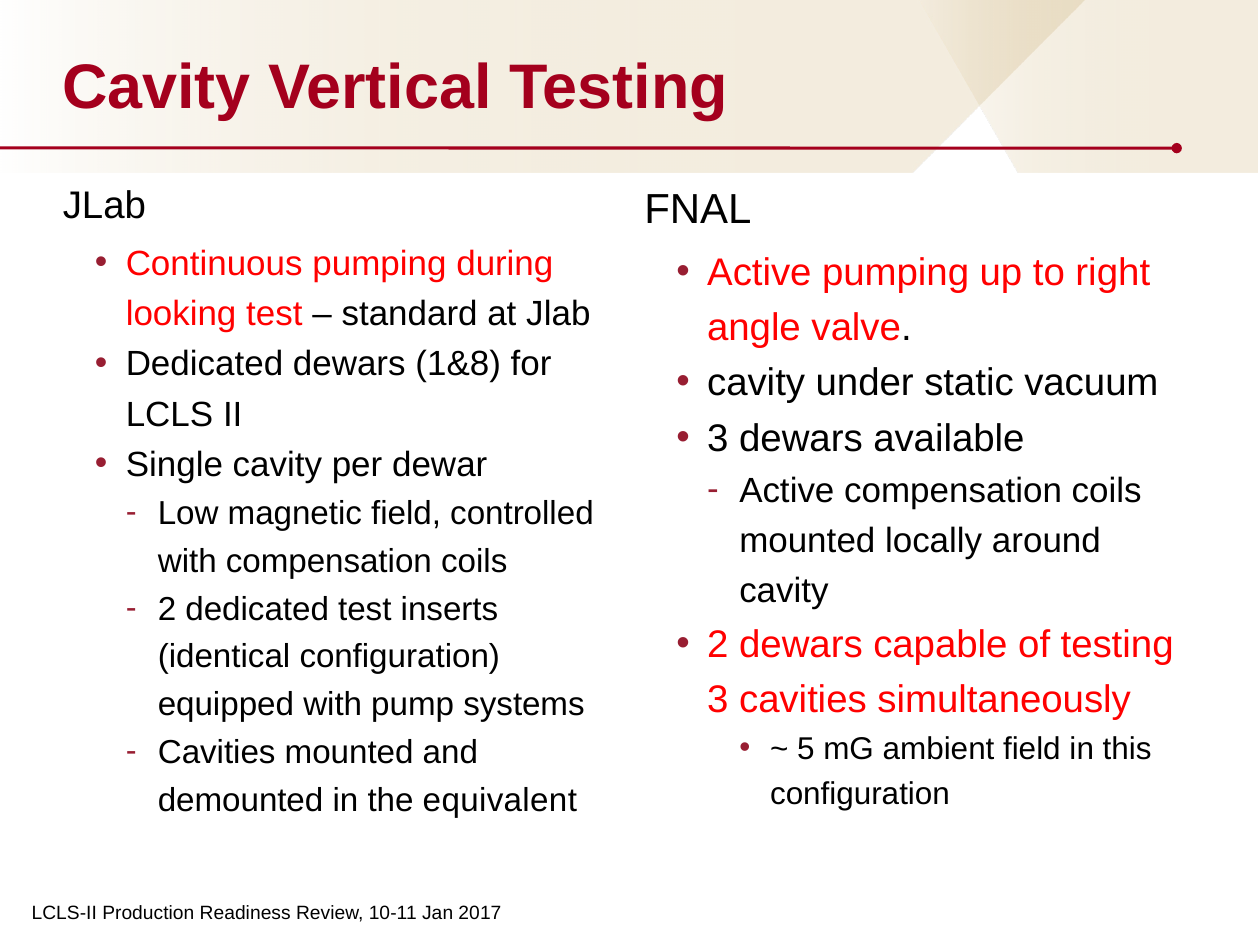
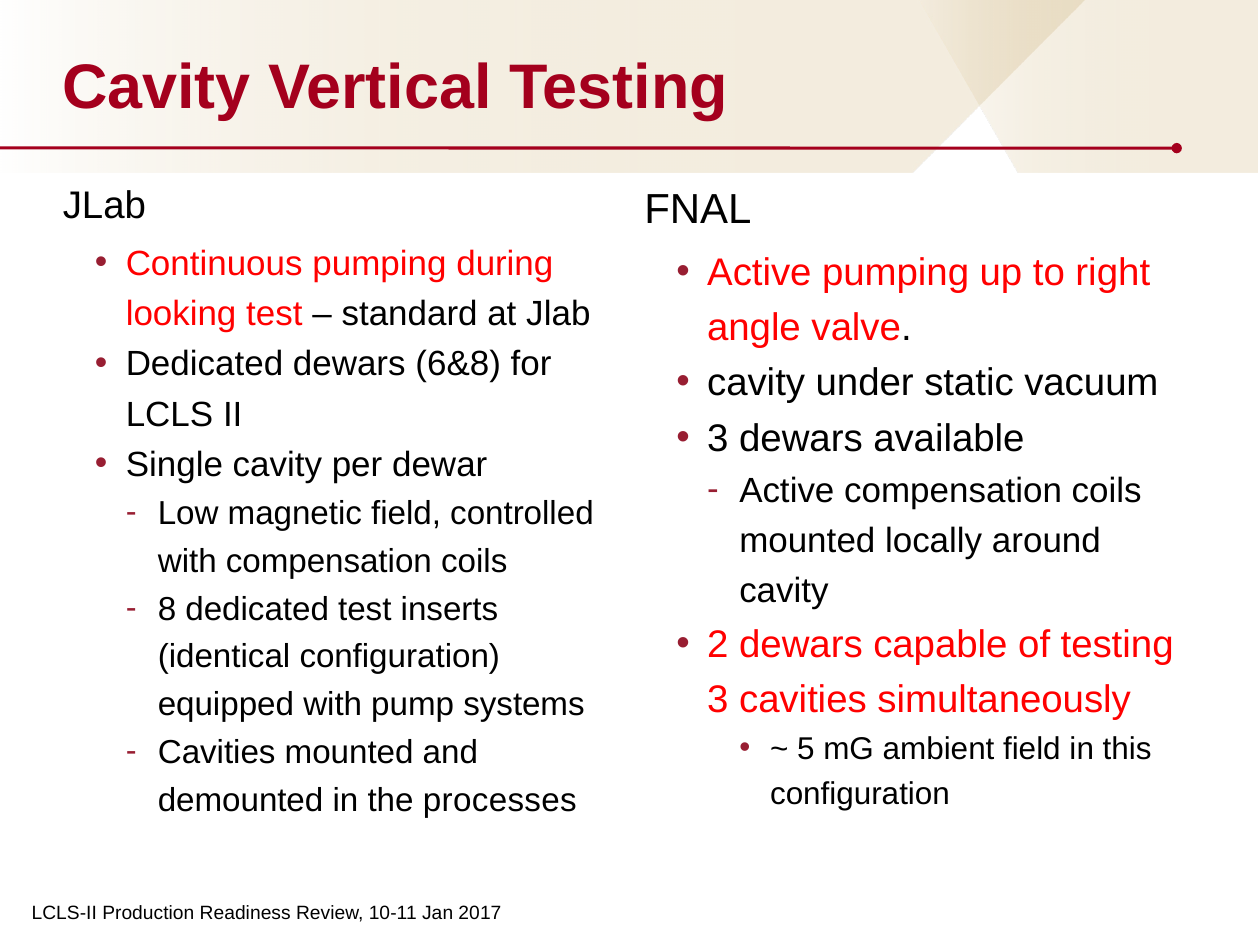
1&8: 1&8 -> 6&8 (458, 364)
2: 2 -> 8 (167, 609)
equivalent: equivalent -> processes (500, 800)
